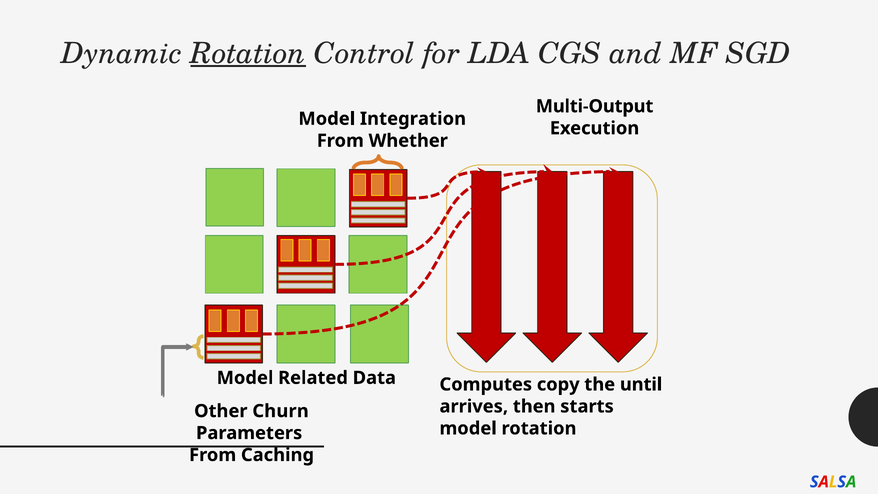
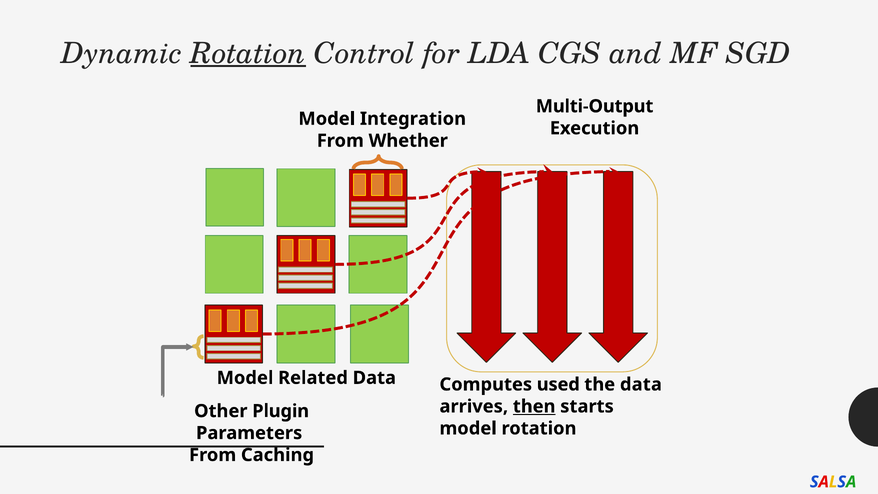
copy: copy -> used (558, 384)
the until: until -> data (641, 384)
then underline: none -> present (534, 406)
Churn: Churn -> Plugin (281, 411)
